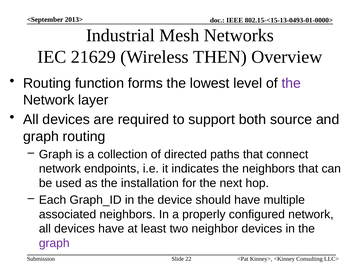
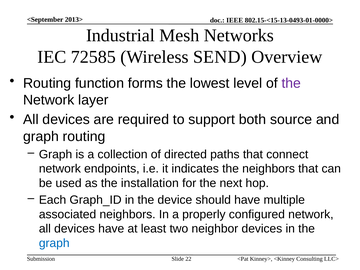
21629: 21629 -> 72585 (93, 57)
THEN: THEN -> SEND (220, 57)
graph colour: purple -> blue (54, 243)
